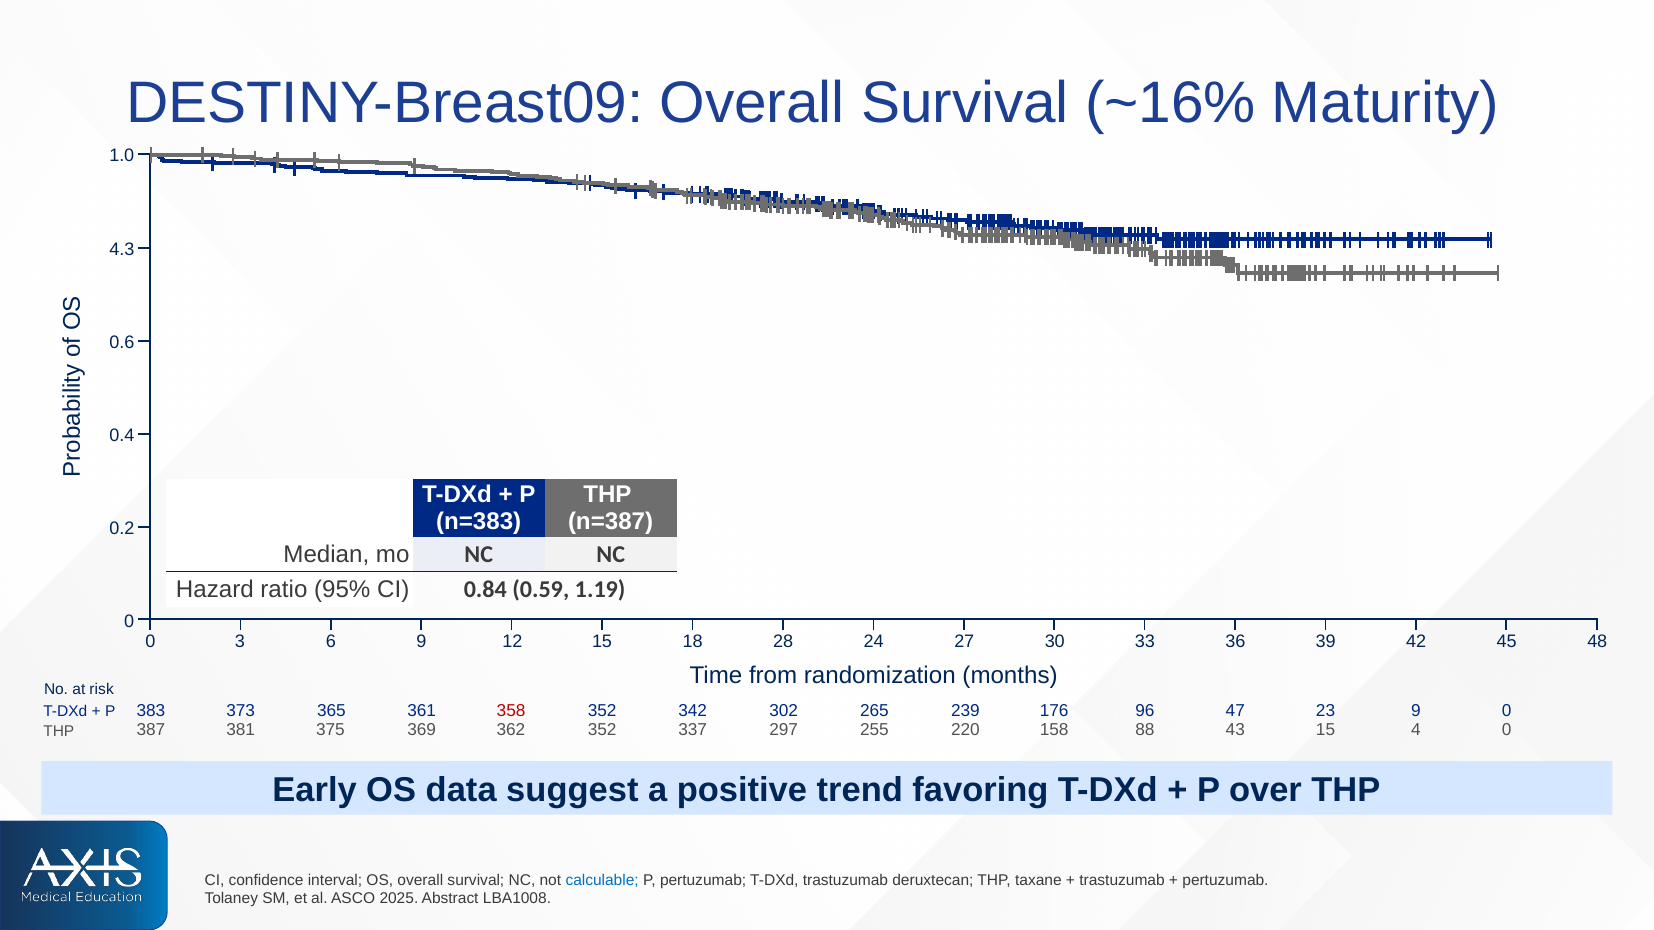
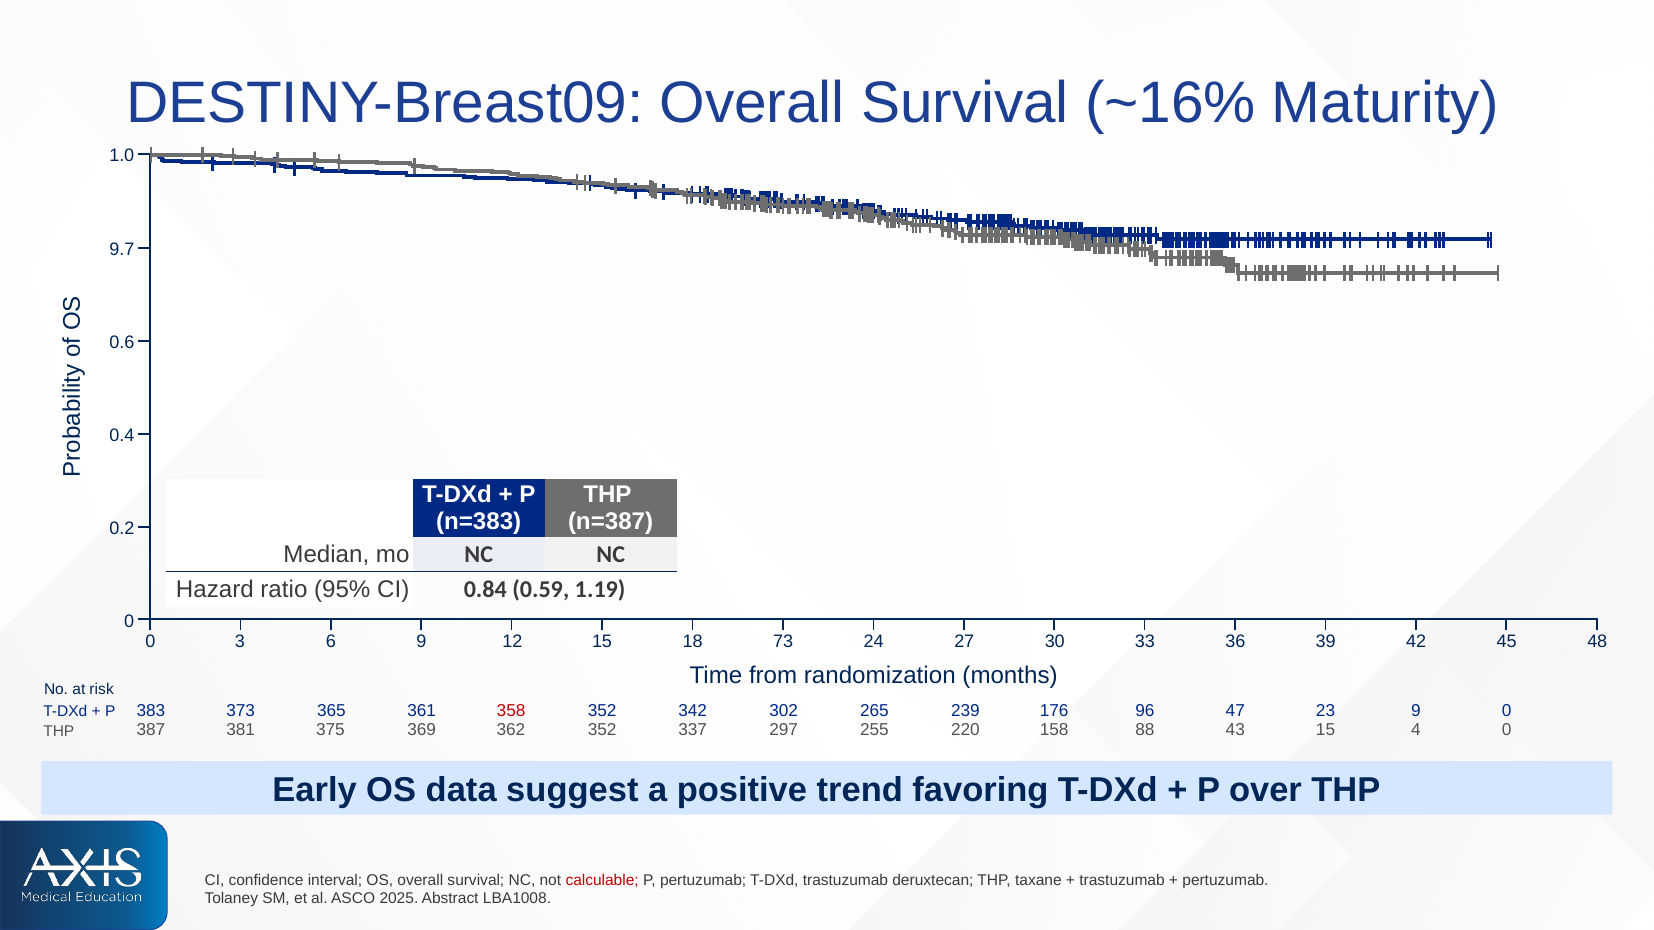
4.3: 4.3 -> 9.7 (122, 249)
28: 28 -> 73 (783, 642)
calculable colour: blue -> red (602, 880)
